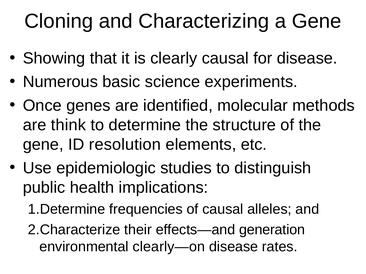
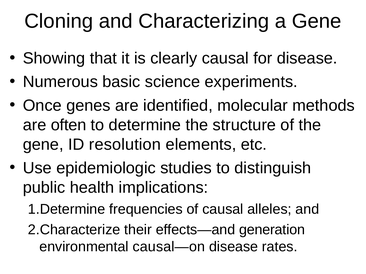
think: think -> often (69, 125)
clearly—on: clearly—on -> causal—on (169, 247)
